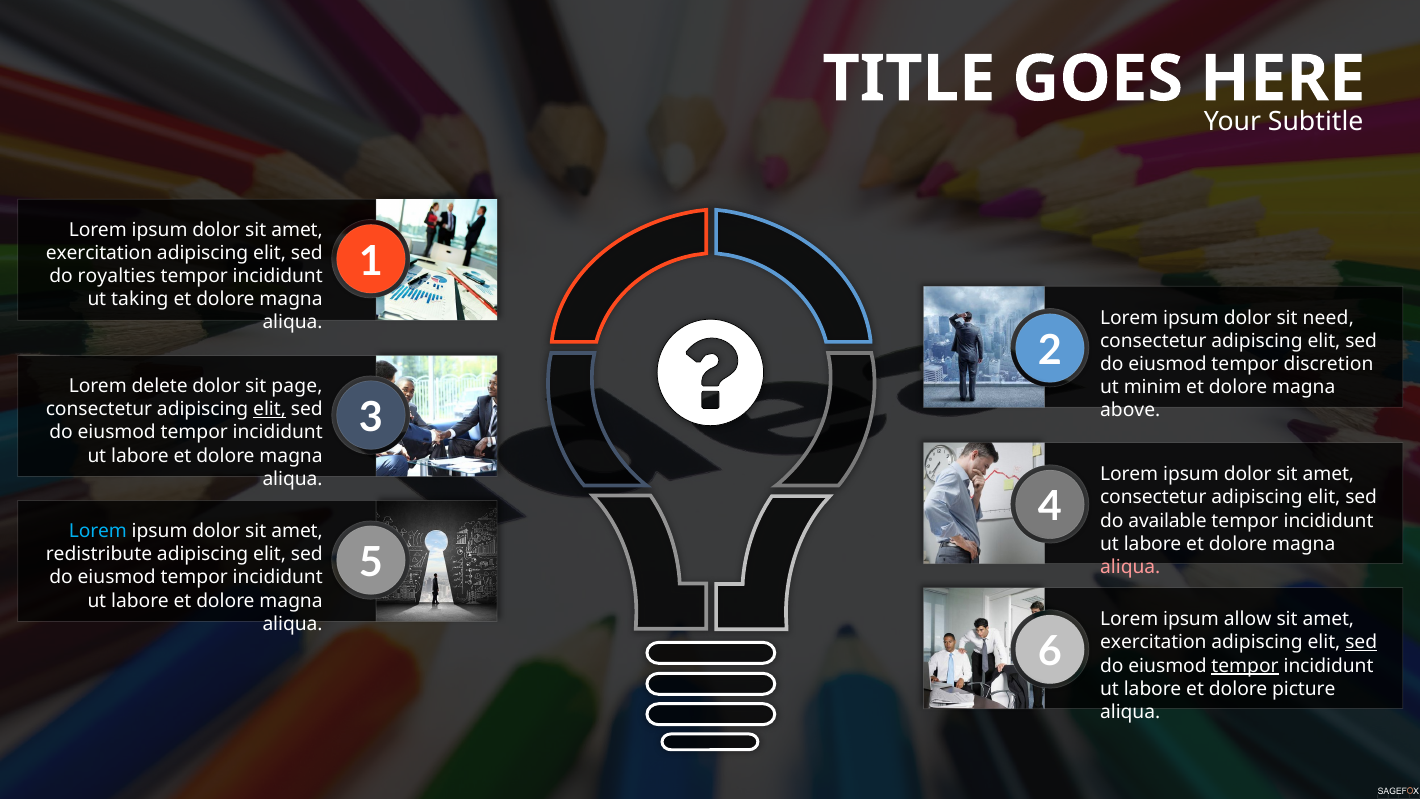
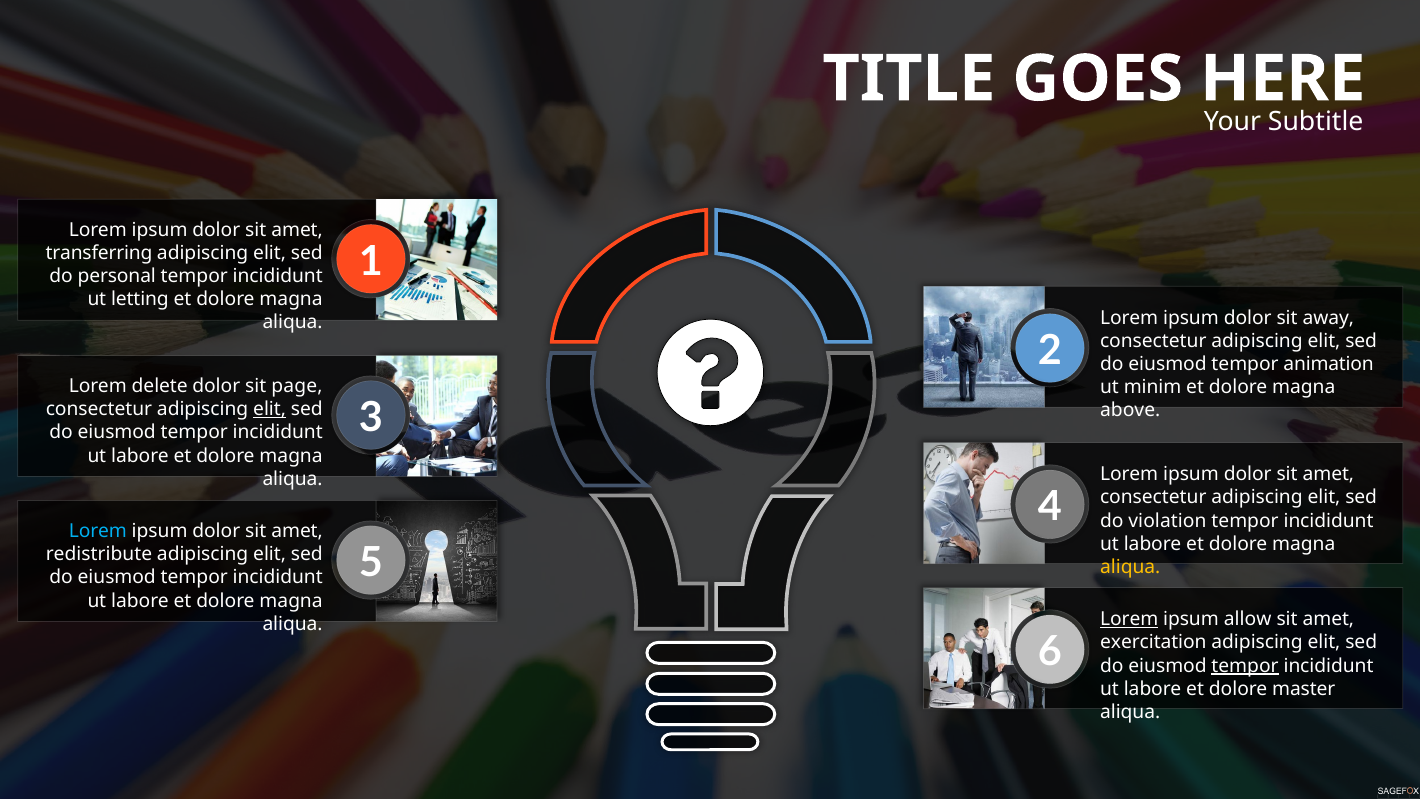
exercitation: exercitation -> transferring (99, 253)
royalties: royalties -> personal (117, 276)
taking: taking -> letting (140, 299)
need: need -> away (1328, 318)
discretion: discretion -> animation (1329, 364)
available: available -> violation (1167, 521)
aliqua colour: pink -> yellow (1130, 567)
Lorem underline: none -> present (1129, 619)
sed underline: present -> none (1361, 642)
picture: picture -> master (1304, 689)
